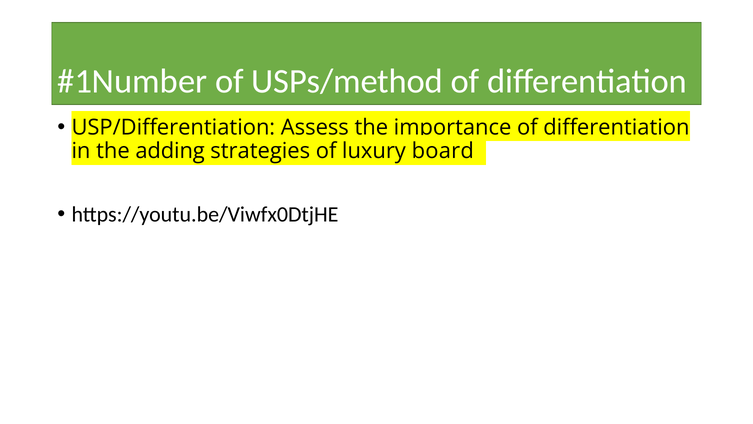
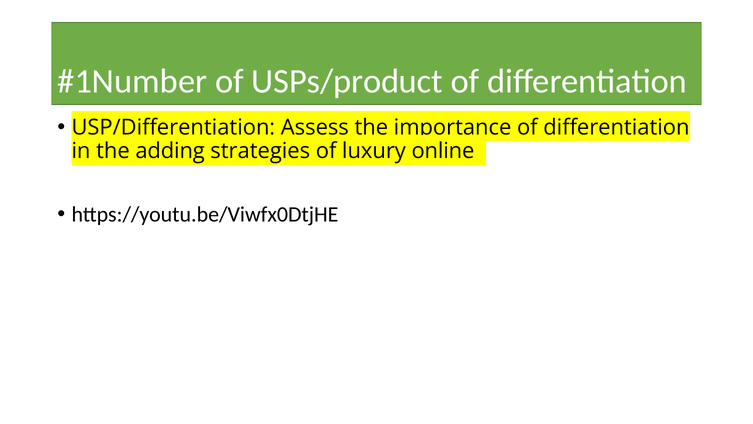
USPs/method: USPs/method -> USPs/product (347, 81)
board: board -> online (443, 151)
